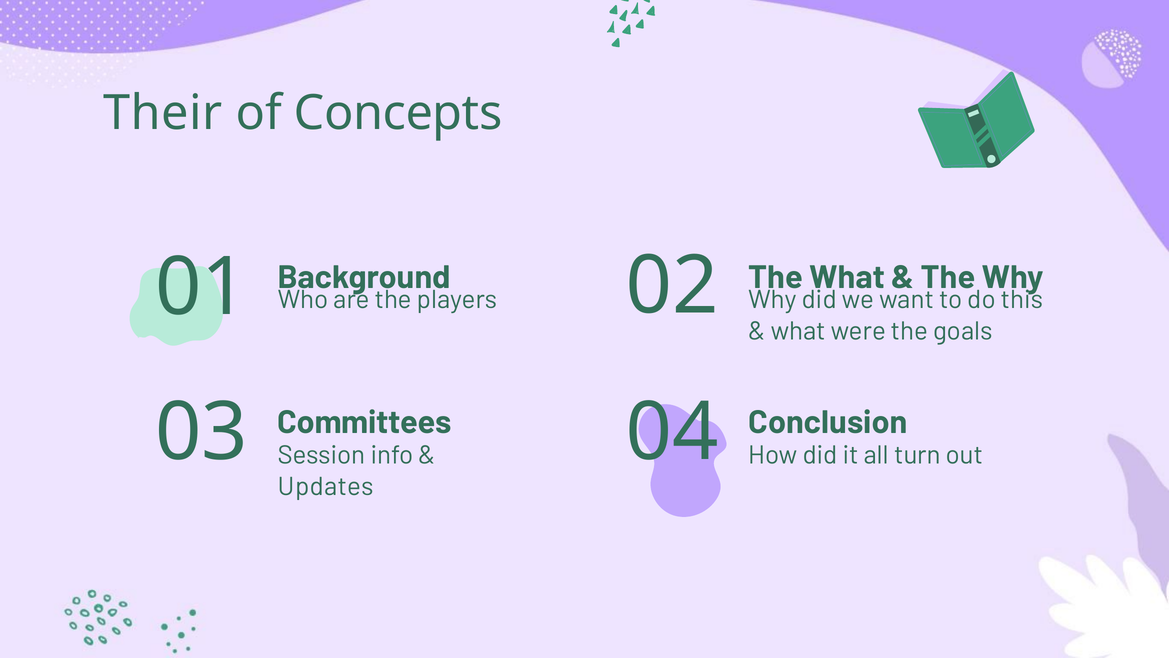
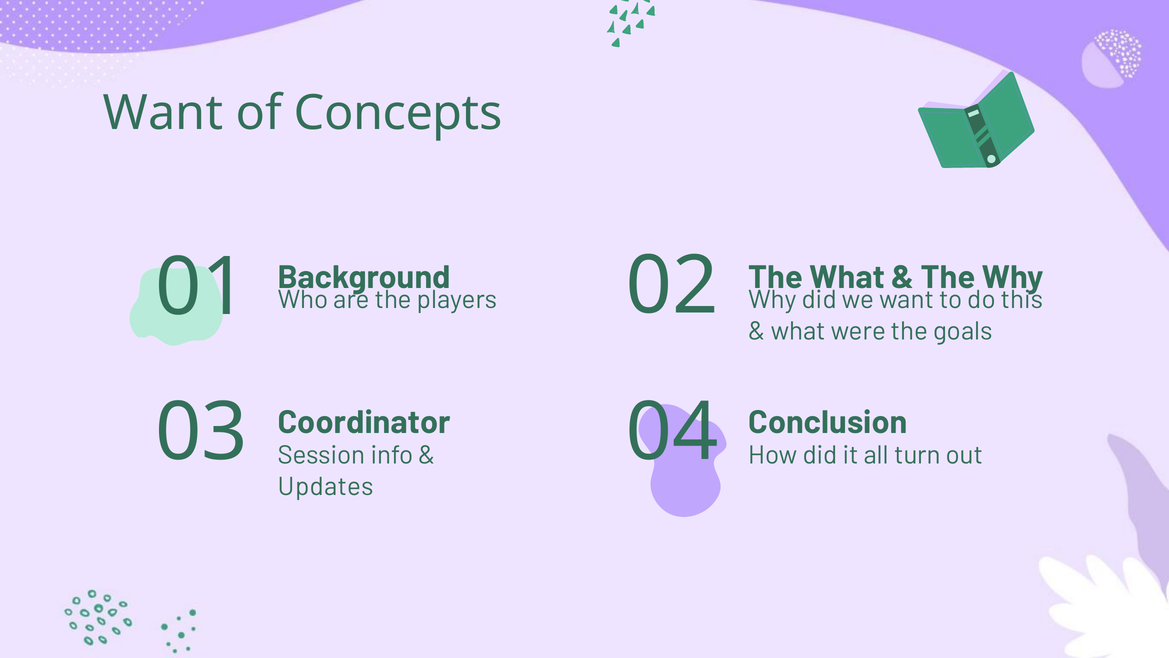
Their: Their -> Want (163, 113)
Committees: Committees -> Coordinator (364, 422)
